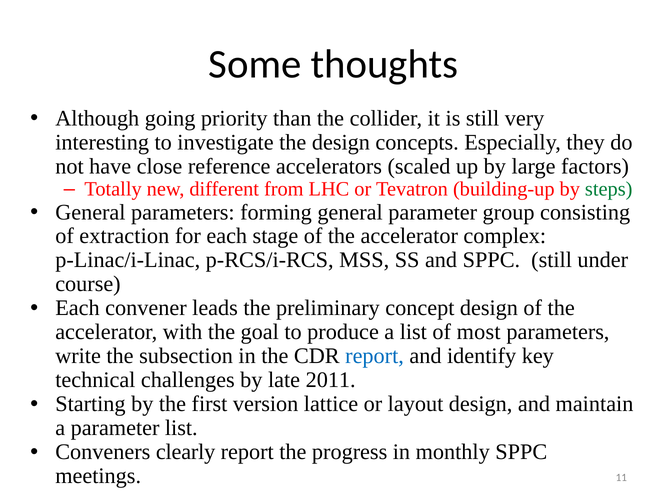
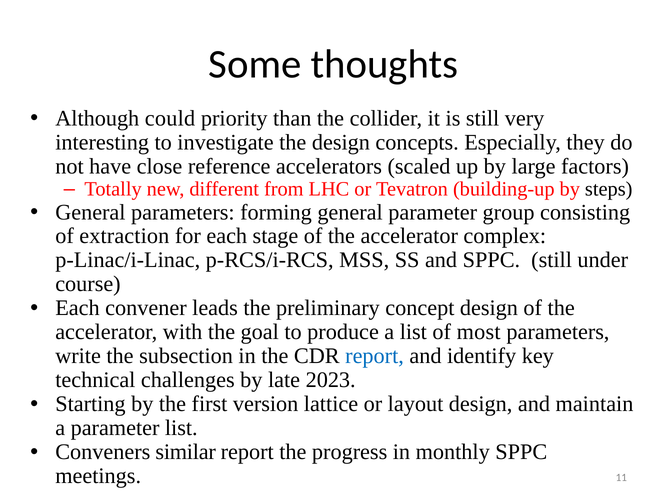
going: going -> could (170, 118)
steps colour: green -> black (609, 189)
2011: 2011 -> 2023 (331, 380)
clearly: clearly -> similar (186, 452)
